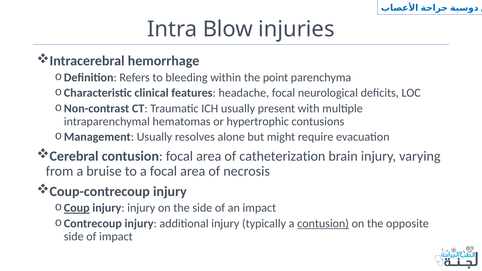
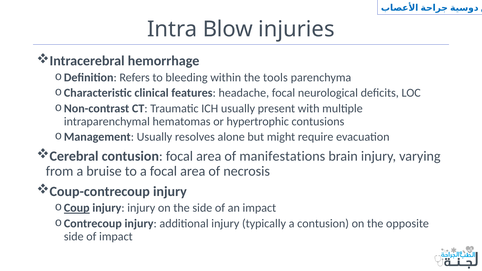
point: point -> tools (275, 78)
catheterization: catheterization -> manifestations (282, 156)
contusion underline: present -> none (323, 224)
